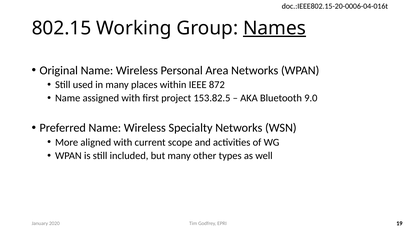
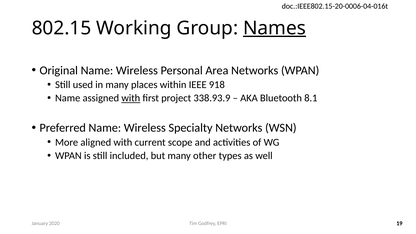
872: 872 -> 918 (217, 85)
with underline: none -> present (131, 98)
153.82.5: 153.82.5 -> 338.93.9 (212, 98)
9.0: 9.0 -> 8.1 (311, 98)
